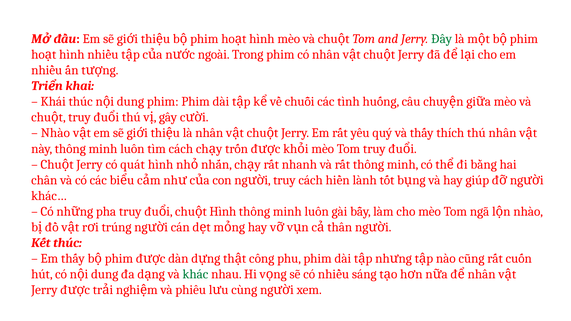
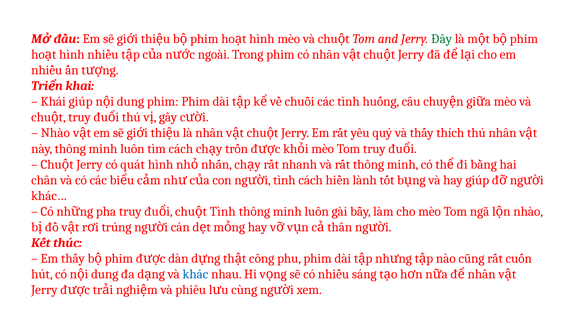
Khái thúc: thúc -> giúp (81, 102)
truy: truy -> tình (284, 180)
Hình: Hình -> Tình (223, 212)
khác colour: green -> blue (195, 274)
